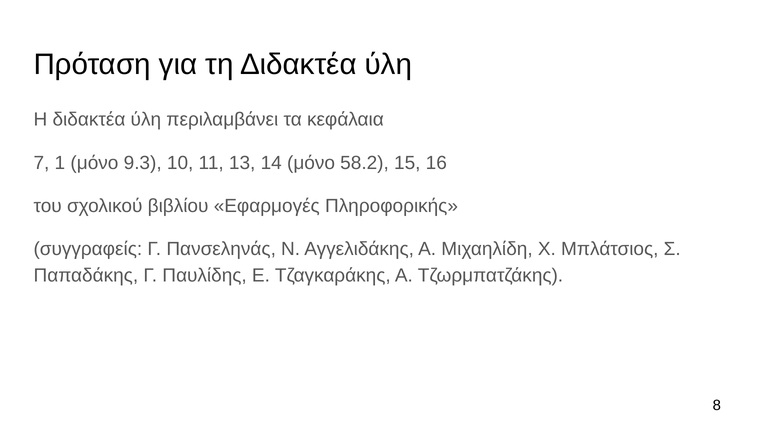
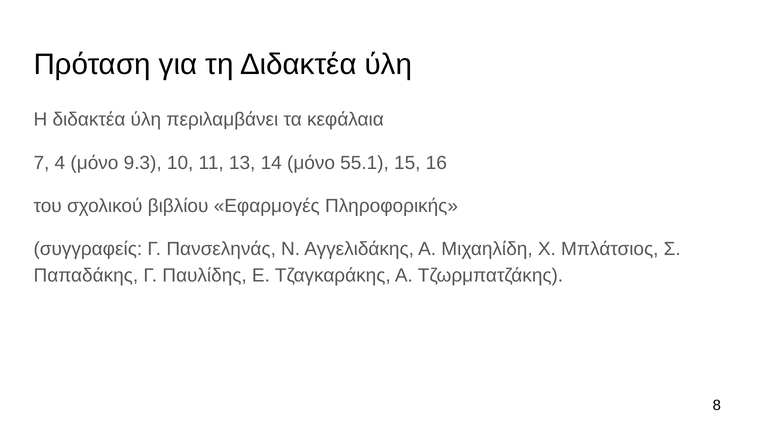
1: 1 -> 4 (60, 163)
58.2: 58.2 -> 55.1 (365, 163)
